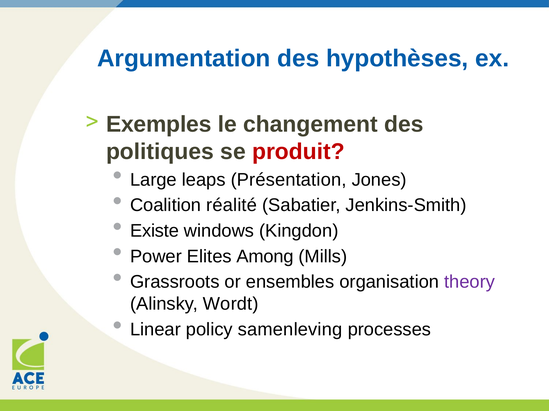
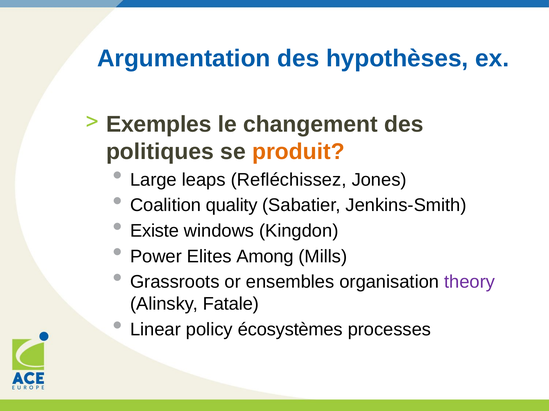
produit colour: red -> orange (298, 152)
Présentation: Présentation -> Refléchissez (289, 180)
réalité: réalité -> quality (232, 206)
Wordt: Wordt -> Fatale (231, 304)
samenleving: samenleving -> écosystèmes (290, 330)
